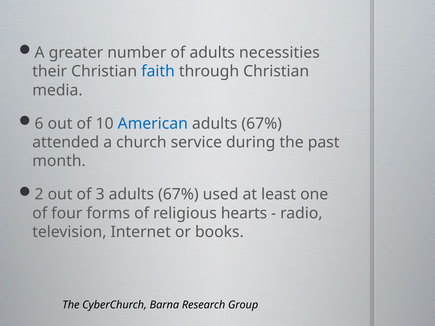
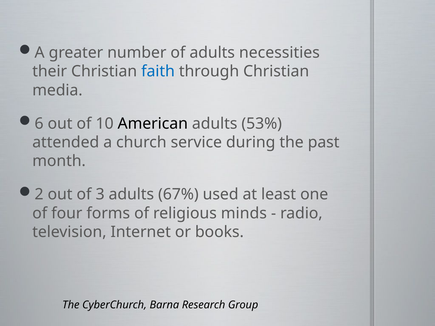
American colour: blue -> black (153, 124)
67%: 67% -> 53% (262, 124)
hearts: hearts -> minds (244, 213)
